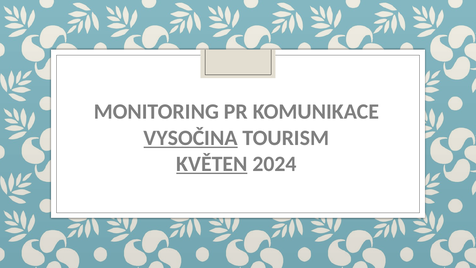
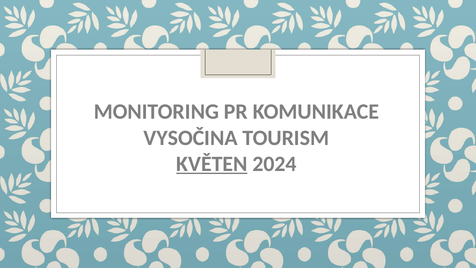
VYSOČINA underline: present -> none (191, 138)
